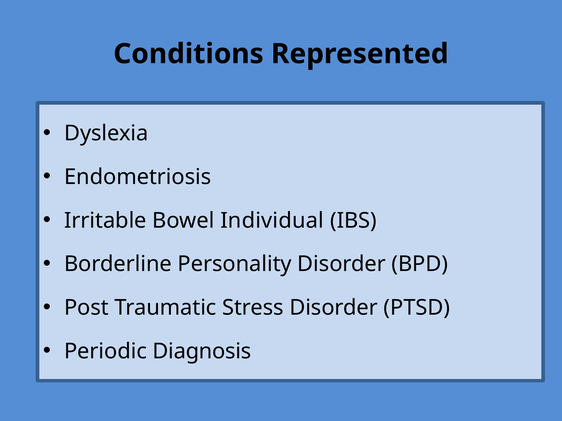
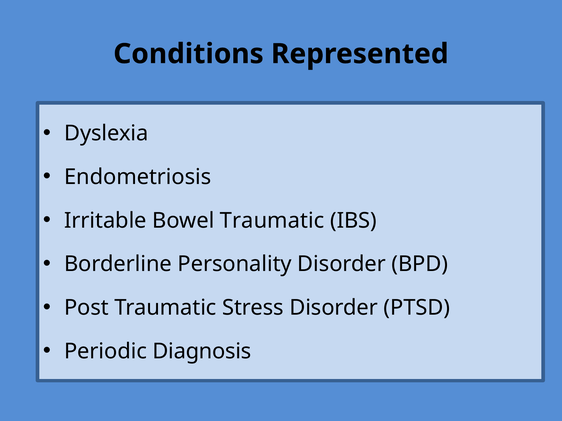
Bowel Individual: Individual -> Traumatic (272, 221)
